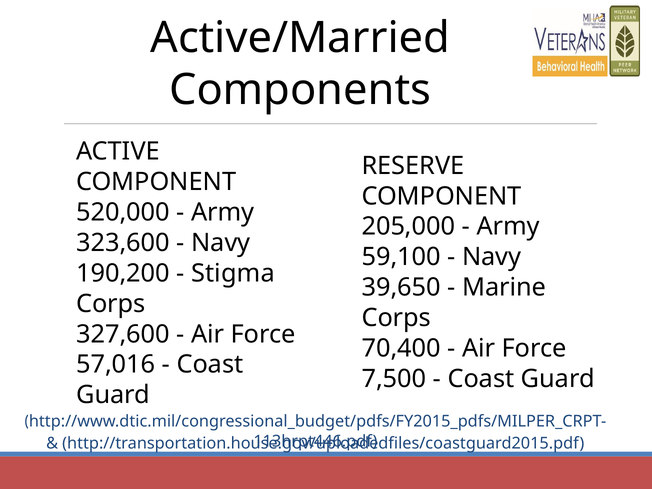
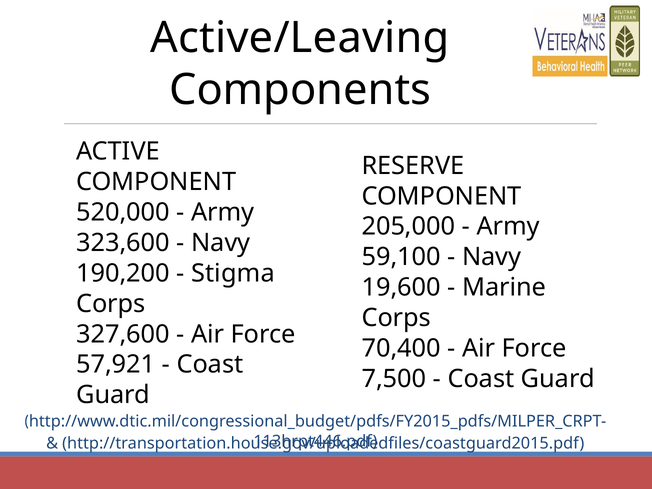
Active/Married: Active/Married -> Active/Leaving (300, 38)
39,650: 39,650 -> 19,600 (401, 287)
57,016: 57,016 -> 57,921 (116, 365)
